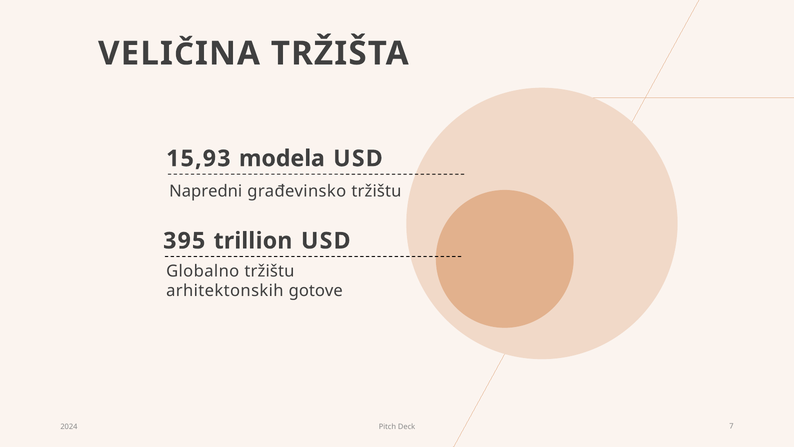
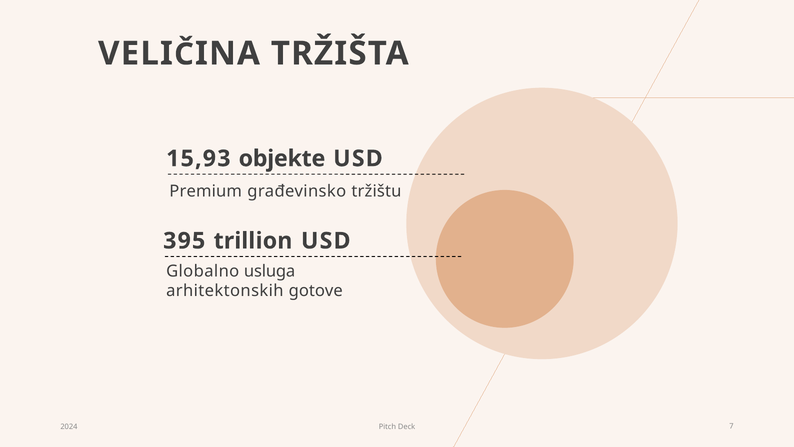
modela: modela -> objekte (282, 158)
Napredni: Napredni -> Premium (206, 191)
Globalno tržištu: tržištu -> usluga (270, 271)
